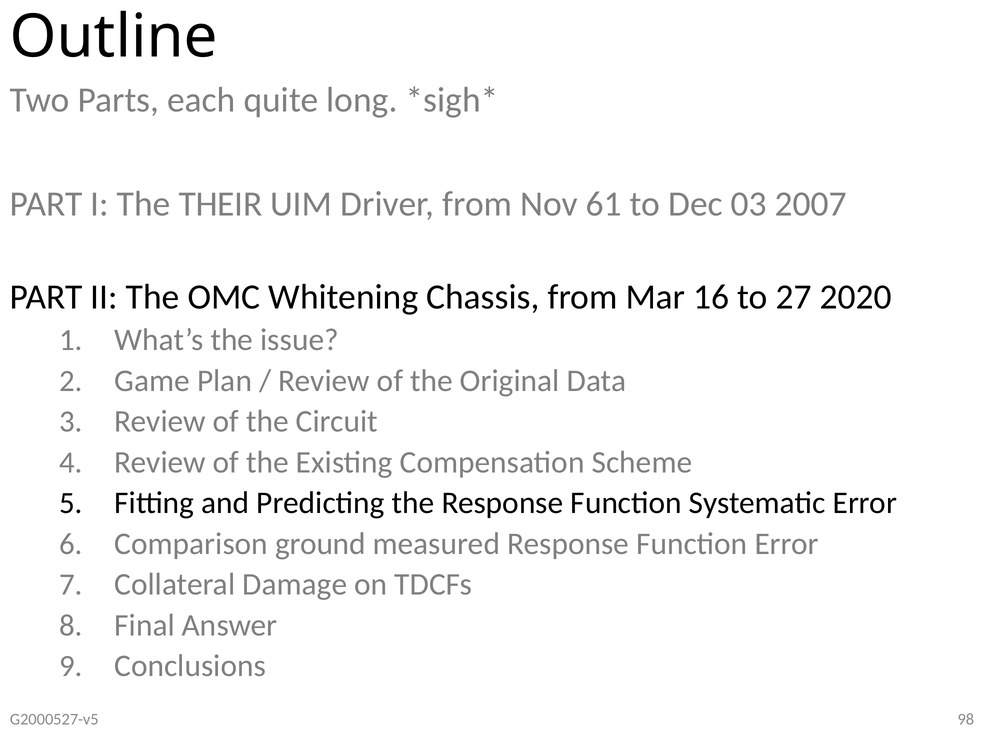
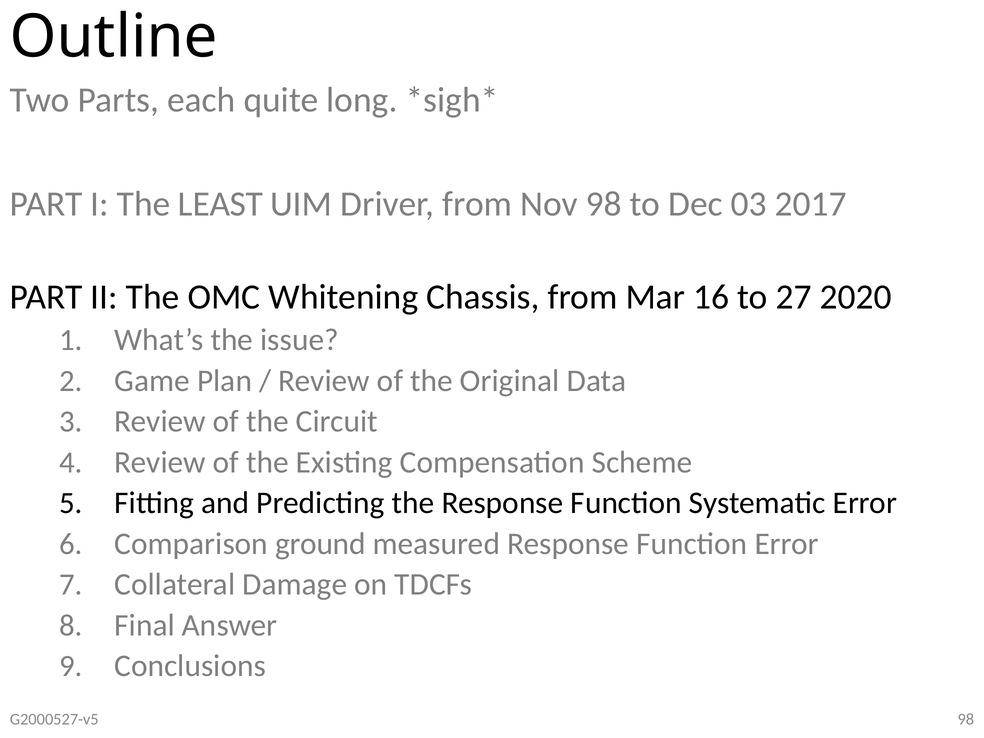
THEIR: THEIR -> LEAST (220, 204)
Nov 61: 61 -> 98 (604, 204)
2007: 2007 -> 2017 (811, 204)
